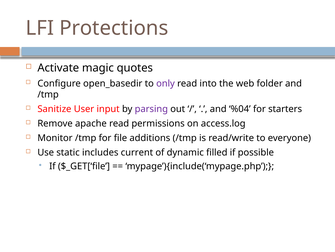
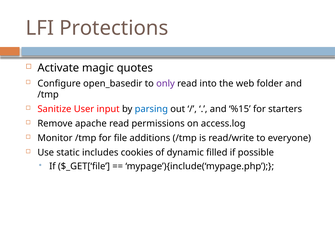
parsing colour: purple -> blue (151, 109)
%04: %04 -> %15 (240, 109)
current: current -> cookies (137, 152)
